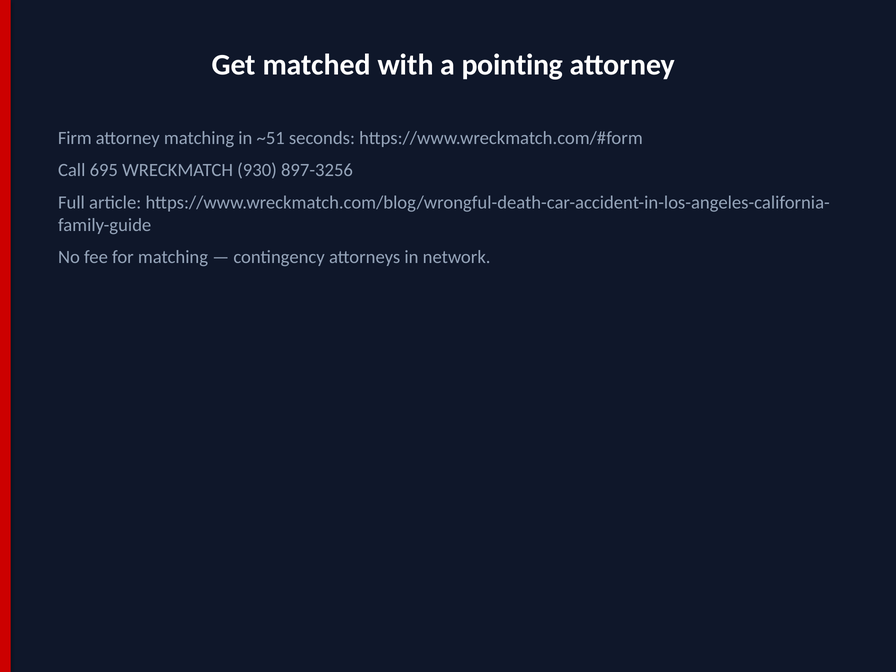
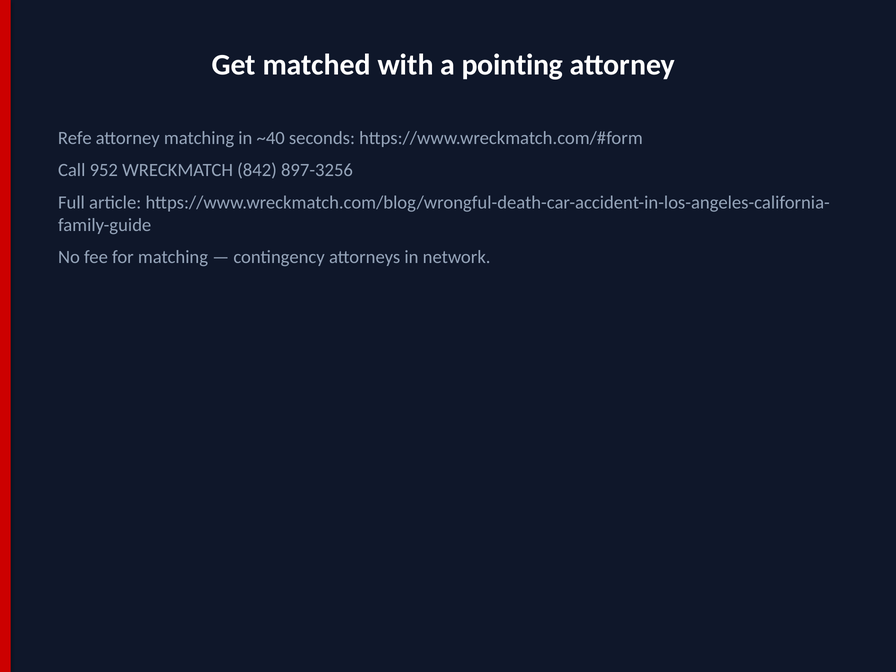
Firm: Firm -> Refe (75, 138)
~51: ~51 -> ~40 (271, 138)
695: 695 -> 952 (104, 170)
930: 930 -> 842 (257, 170)
